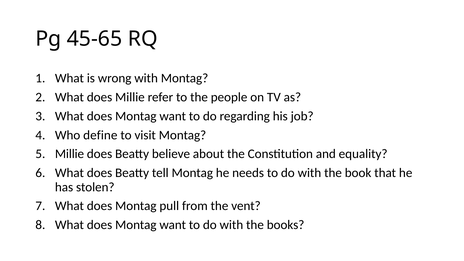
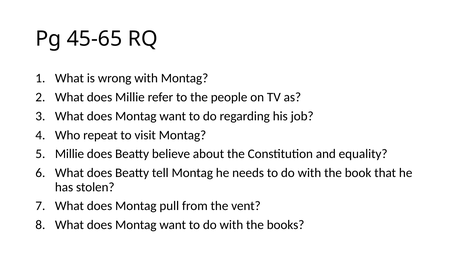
define: define -> repeat (100, 135)
